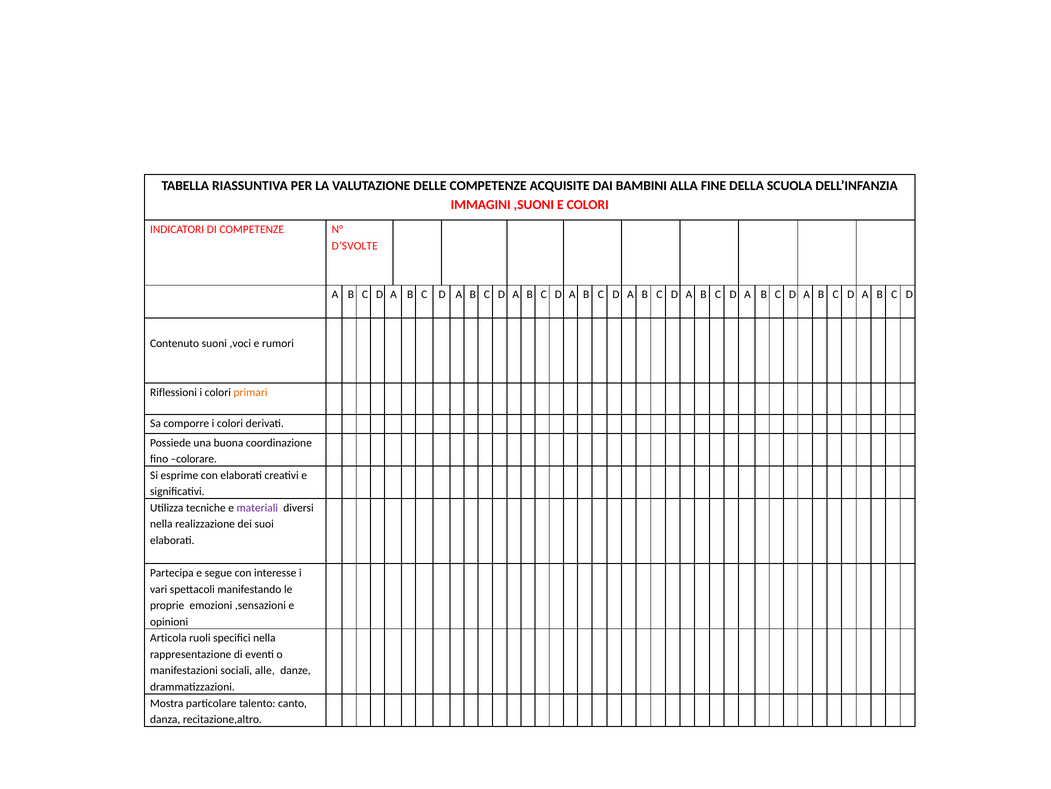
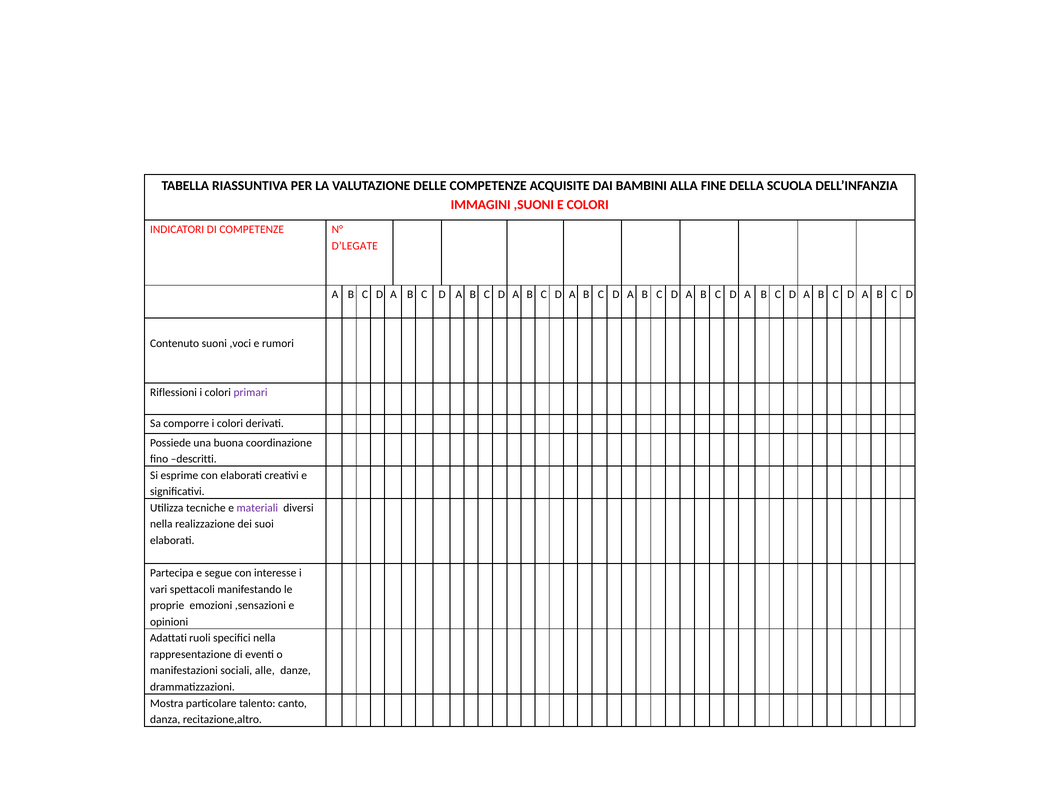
D’SVOLTE: D’SVOLTE -> D’LEGATE (355, 246)
primari colour: orange -> purple (251, 392)
colorare: colorare -> descritti (194, 459)
Articola: Articola -> Adattati (168, 638)
